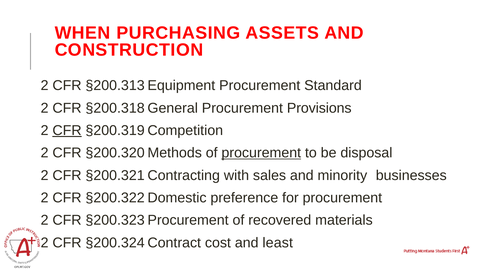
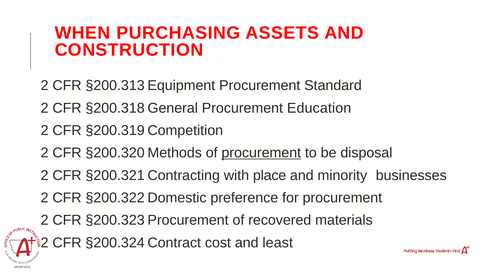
Provisions: Provisions -> Education (319, 108)
CFR underline: present -> none (67, 130)
sales: sales -> place (270, 175)
